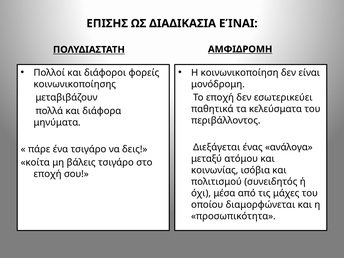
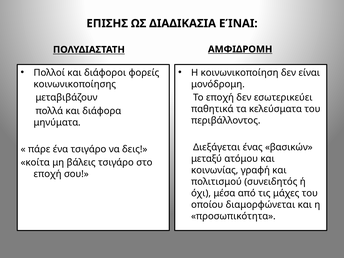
ανάλογα: ανάλογα -> βασικών (289, 147)
ισόβια: ισόβια -> γραφή (255, 170)
